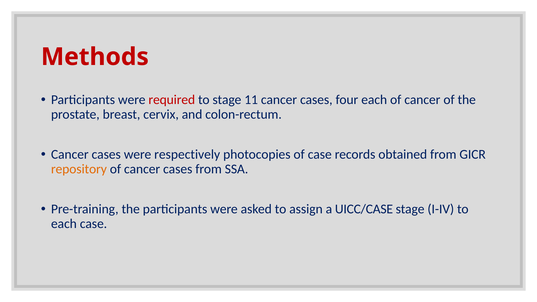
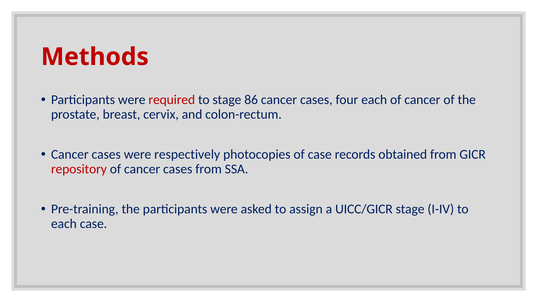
11: 11 -> 86 (251, 100)
repository colour: orange -> red (79, 169)
UICC/CASE: UICC/CASE -> UICC/GICR (364, 209)
